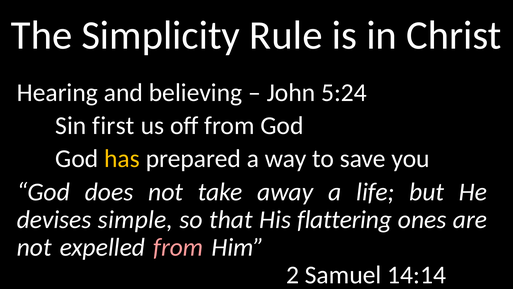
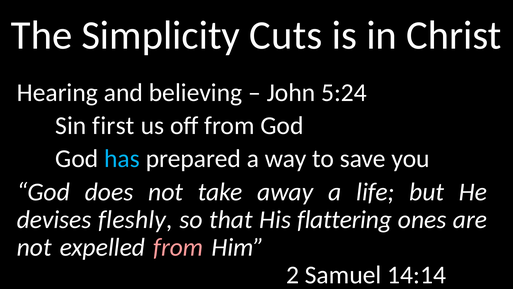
Rule: Rule -> Cuts (286, 35)
has colour: yellow -> light blue (122, 159)
simple: simple -> fleshly (135, 219)
